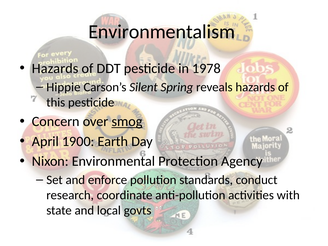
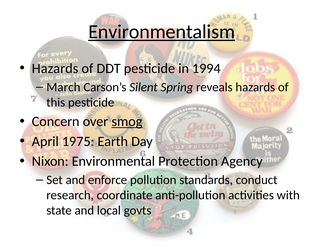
Environmentalism underline: none -> present (162, 32)
1978: 1978 -> 1994 (206, 69)
Hippie: Hippie -> March (63, 87)
1900: 1900 -> 1975 (78, 141)
